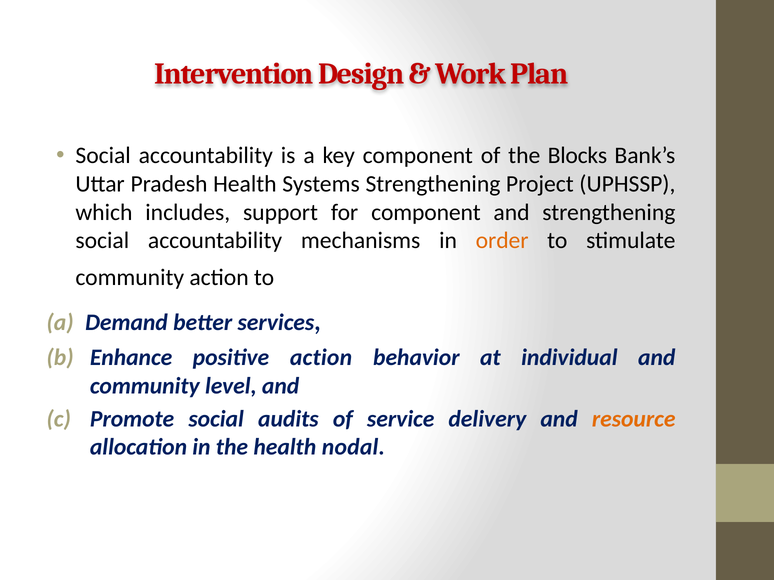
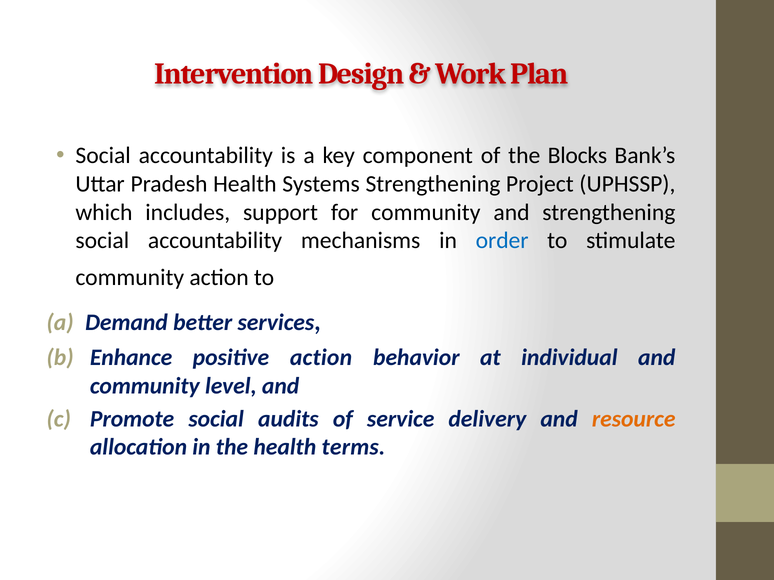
for component: component -> community (426, 212)
order colour: orange -> blue (502, 241)
nodal: nodal -> terms (353, 447)
